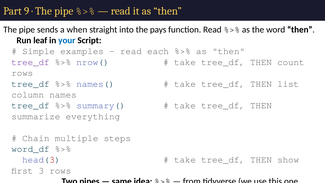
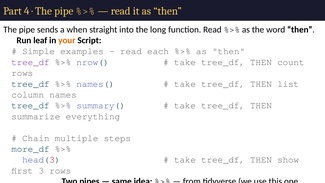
9: 9 -> 4 (27, 11)
the pays: pays -> long (158, 30)
your colour: blue -> orange (67, 40)
word_df: word_df -> more_df (30, 149)
